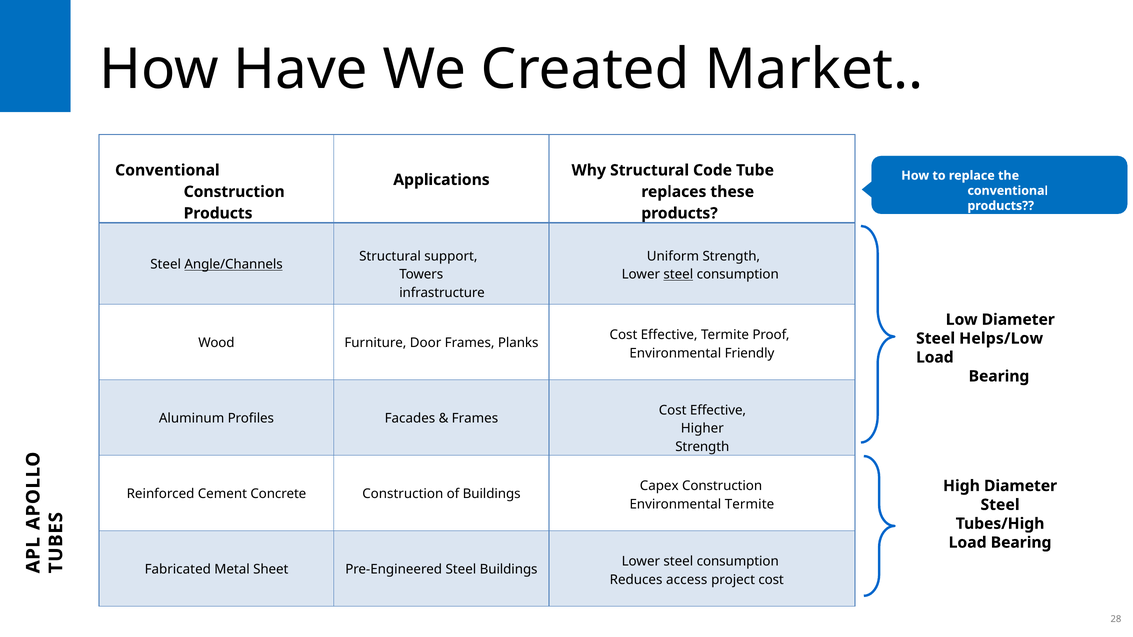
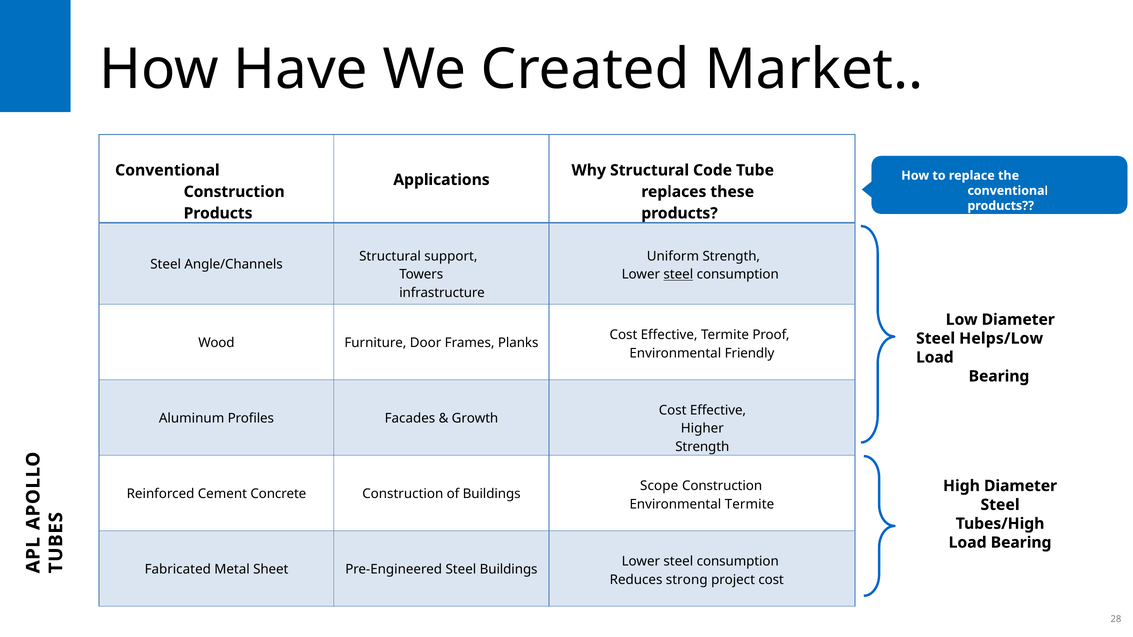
Angle/Channels underline: present -> none (234, 265)
Frames: Frames -> Growth (475, 419)
Capex: Capex -> Scope (659, 486)
access: access -> strong (687, 580)
